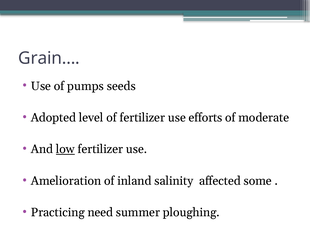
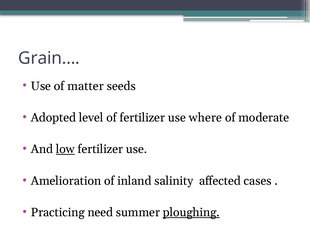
pumps: pumps -> matter (86, 86)
efforts: efforts -> where (205, 117)
some: some -> cases (258, 180)
ploughing underline: none -> present (191, 212)
